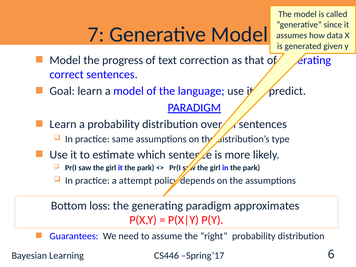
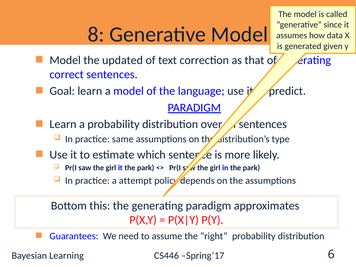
7: 7 -> 8 (96, 34)
progress: progress -> updated (123, 60)
loss: loss -> this (100, 206)
